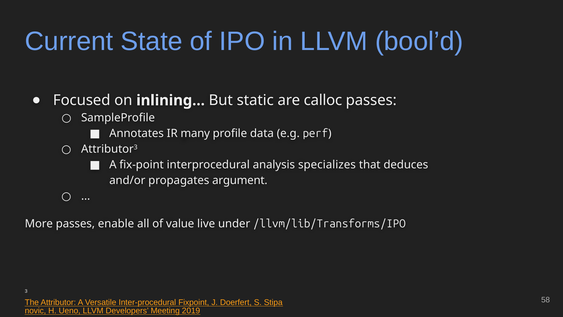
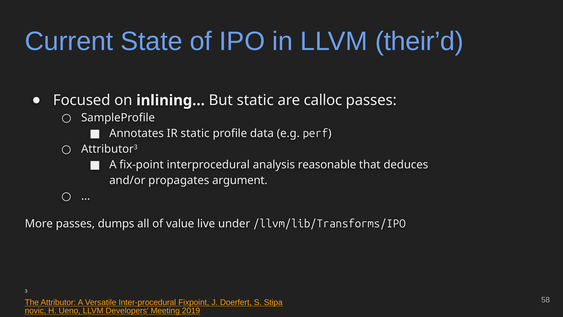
bool’d: bool’d -> their’d (419, 41)
IR many: many -> static (195, 133)
specializes: specializes -> reasonable (327, 165)
enable: enable -> dumps (116, 223)
